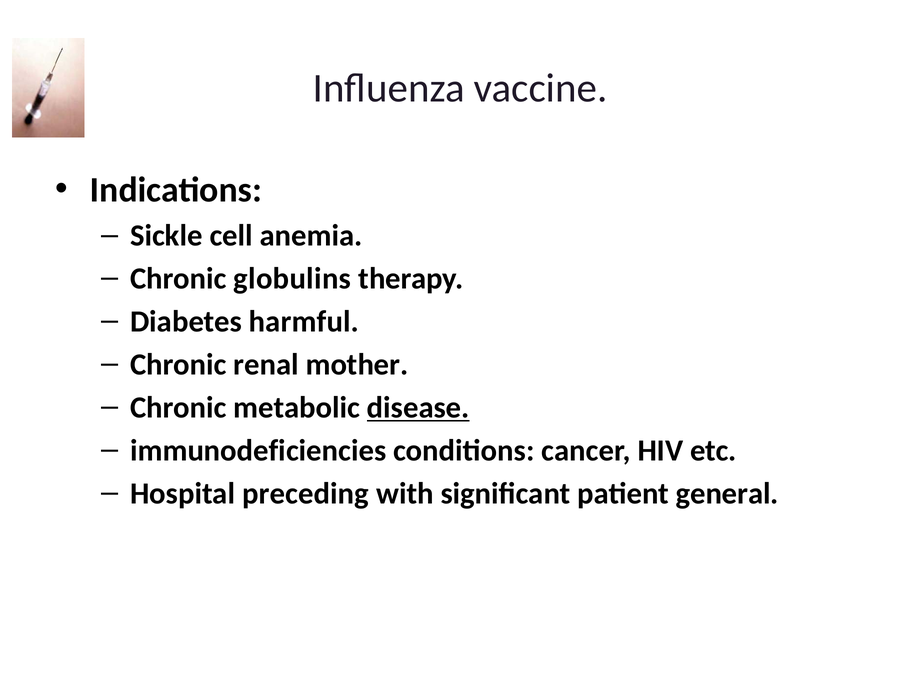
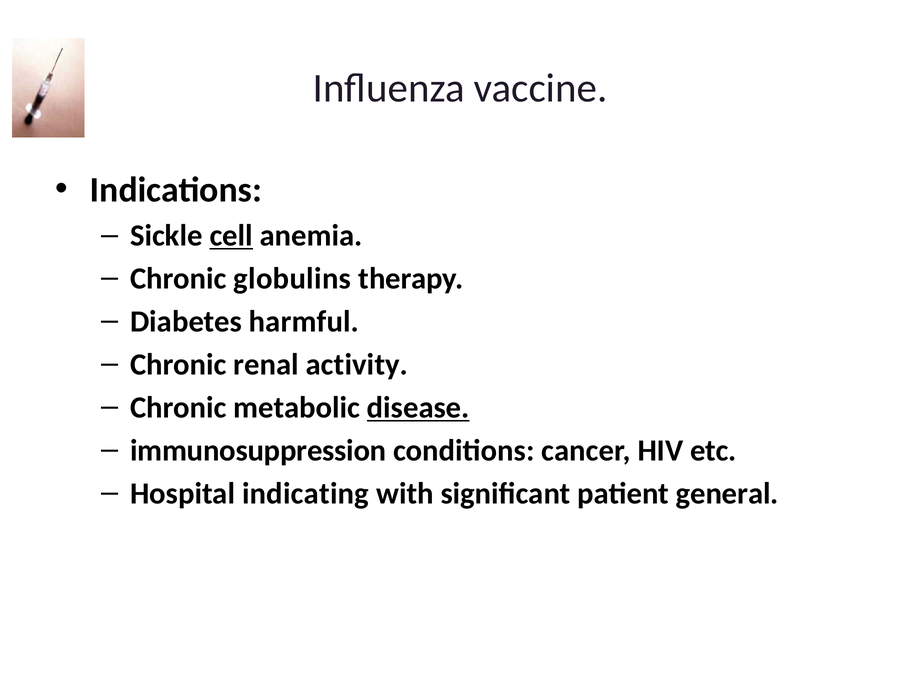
cell underline: none -> present (231, 235)
mother: mother -> activity (357, 364)
immunodeficiencies: immunodeficiencies -> immunosuppression (258, 450)
preceding: preceding -> indicating (306, 493)
